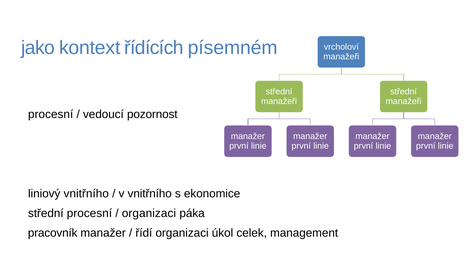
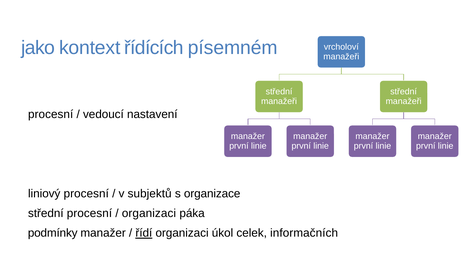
pozornost: pozornost -> nastavení (152, 114)
liniový vnitřního: vnitřního -> procesní (86, 194)
v vnitřního: vnitřního -> subjektů (150, 194)
ekonomice: ekonomice -> organizace (212, 194)
pracovník: pracovník -> podmínky (53, 233)
řídí underline: none -> present (144, 233)
management: management -> informačních (304, 233)
